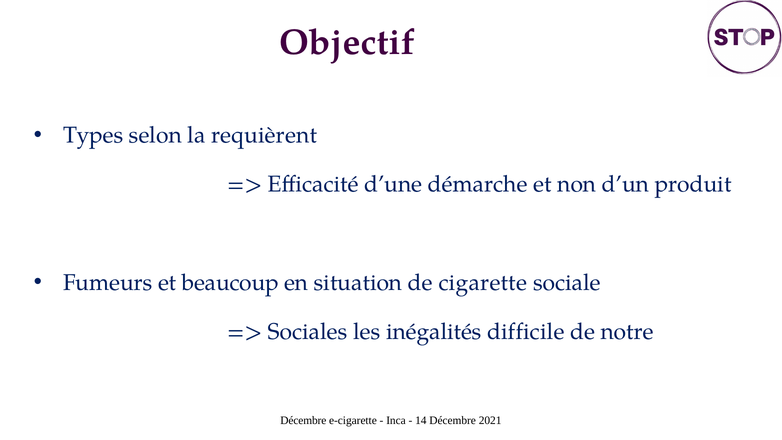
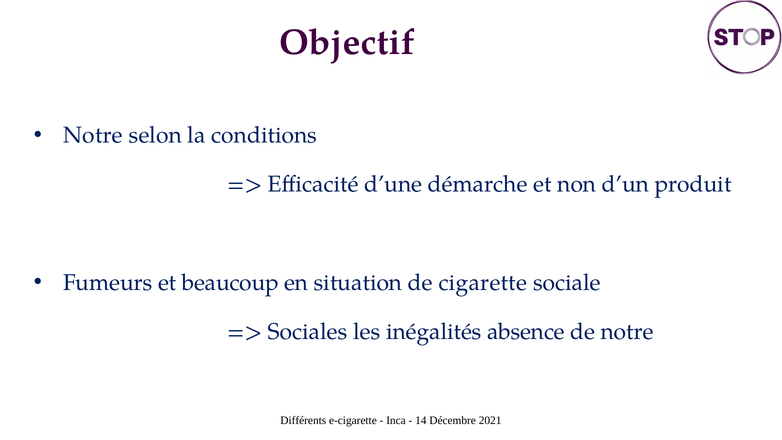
Types: Types -> Notre (93, 135)
requièrent: requièrent -> conditions (264, 135)
difficile: difficile -> absence (526, 332)
Décembre: Décembre -> Différents (303, 420)
